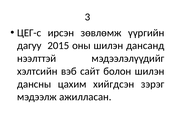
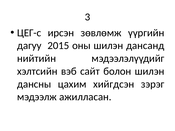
нээлттэй: нээлттэй -> нийтийн (37, 59)
